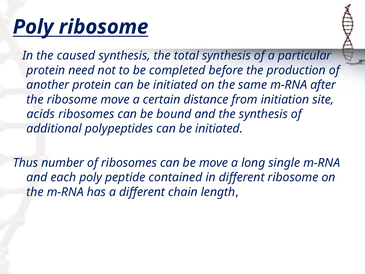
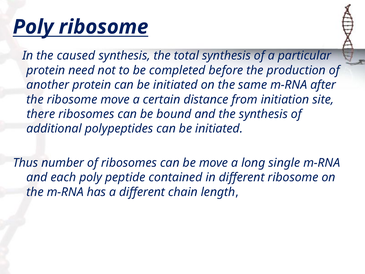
acids: acids -> there (41, 114)
